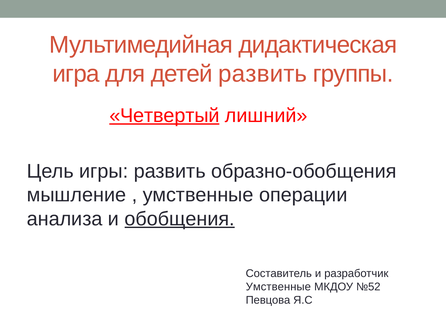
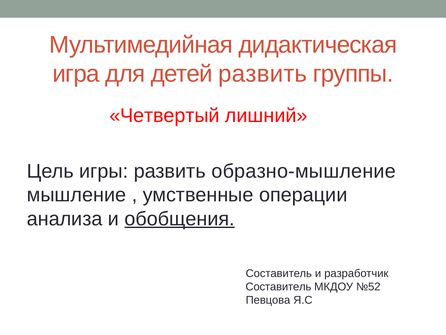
Четвертый underline: present -> none (164, 115)
образно-обобщения: образно-обобщения -> образно-мышление (304, 171)
Умственные: Умственные -> Составитель (278, 286)
